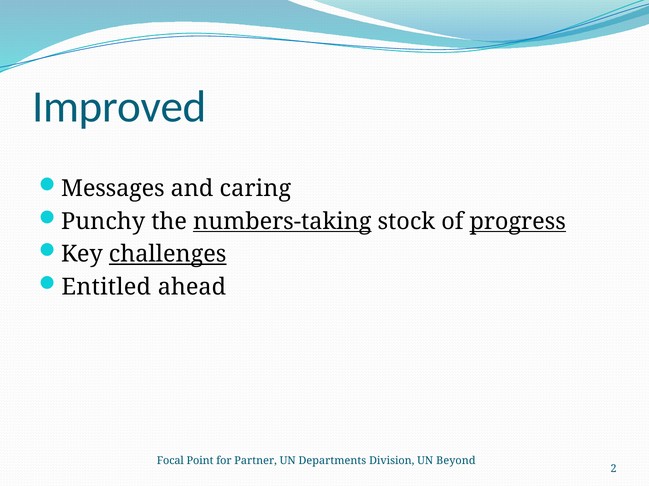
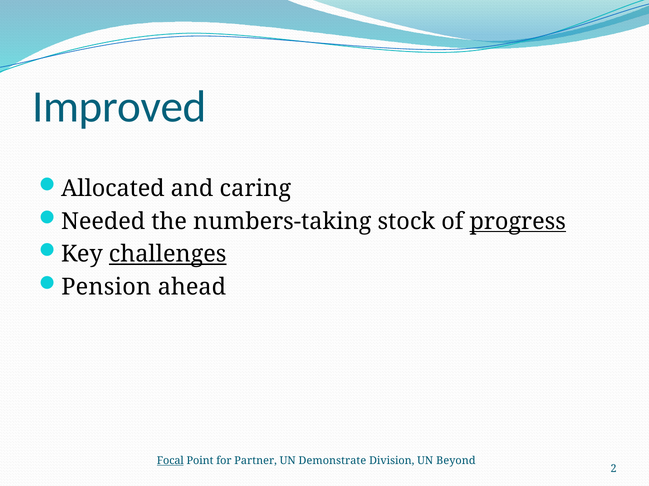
Messages: Messages -> Allocated (113, 189)
Punchy: Punchy -> Needed (103, 222)
numbers-taking underline: present -> none (282, 222)
Entitled: Entitled -> Pension (106, 287)
Focal underline: none -> present (170, 461)
Departments: Departments -> Demonstrate (332, 461)
